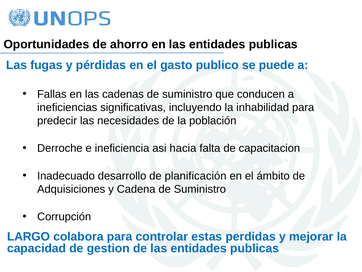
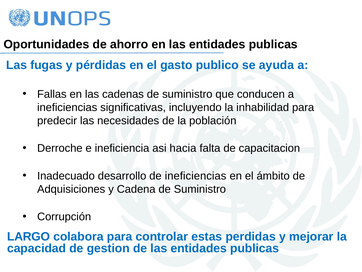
puede: puede -> ayuda (277, 65)
de planificación: planificación -> ineficiencias (196, 176)
